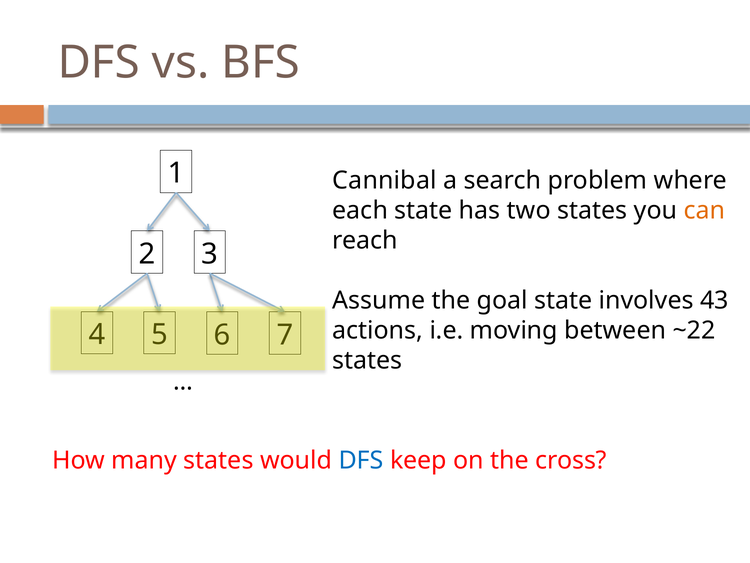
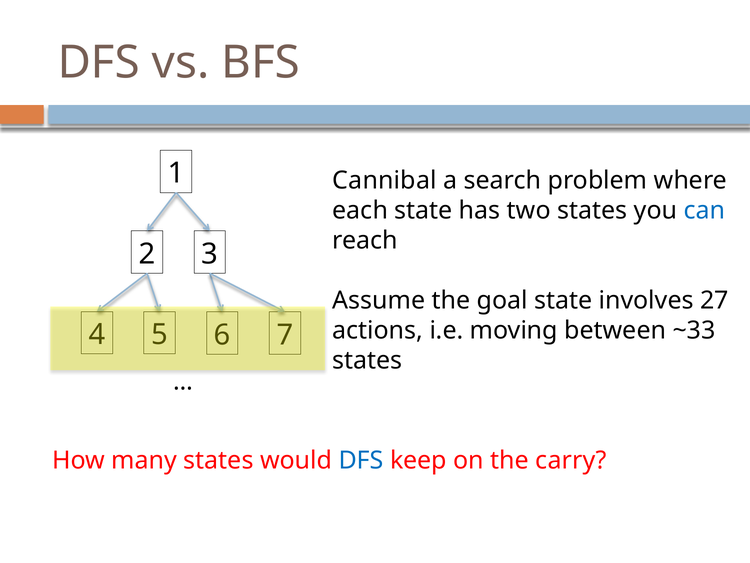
can colour: orange -> blue (704, 210)
43: 43 -> 27 (714, 300)
~22: ~22 -> ~33 (694, 330)
cross: cross -> carry (571, 460)
